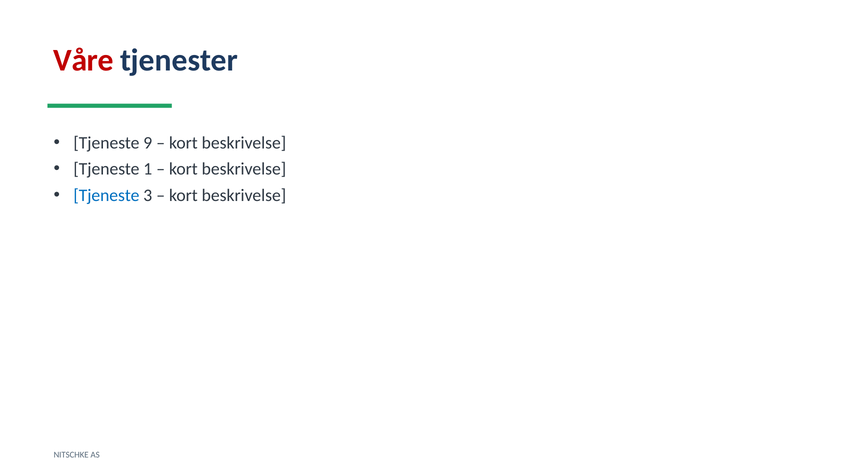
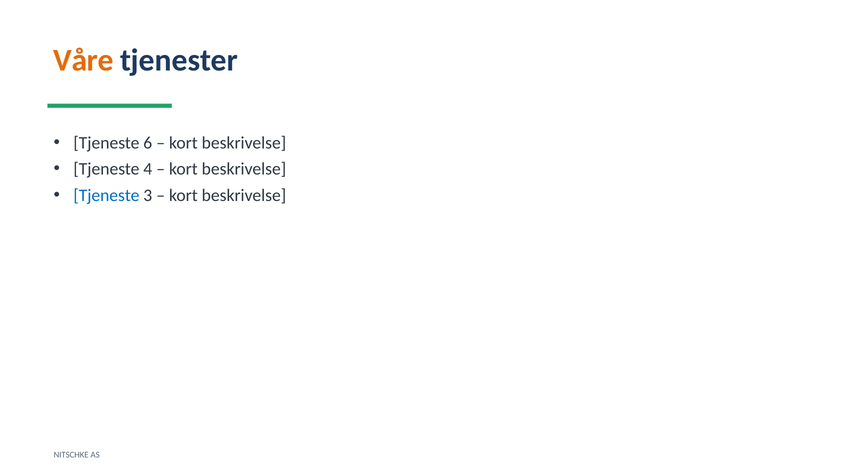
Våre colour: red -> orange (83, 60)
9: 9 -> 6 (148, 143)
1: 1 -> 4 (148, 169)
